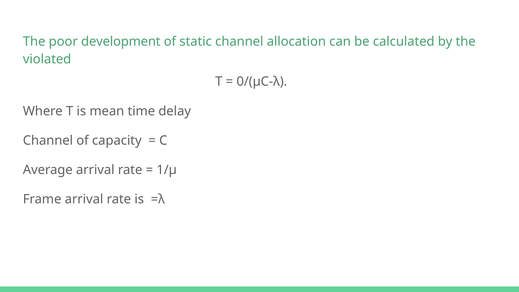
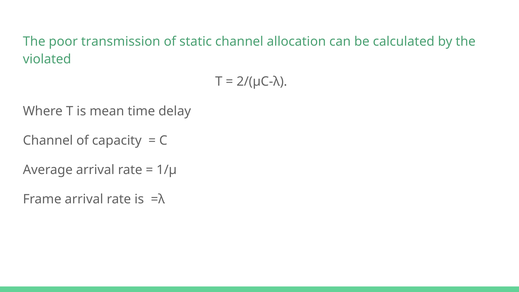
development: development -> transmission (121, 41)
0/(µC-λ: 0/(µC-λ -> 2/(µC-λ (262, 82)
